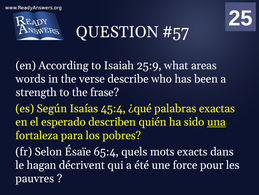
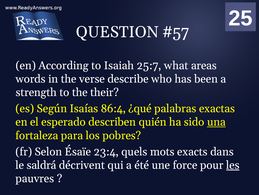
25:9: 25:9 -> 25:7 (149, 65)
frase: frase -> their (105, 92)
45:4: 45:4 -> 86:4 (113, 108)
65:4: 65:4 -> 23:4 (106, 151)
hagan: hagan -> saldrá (42, 165)
les underline: none -> present (233, 165)
